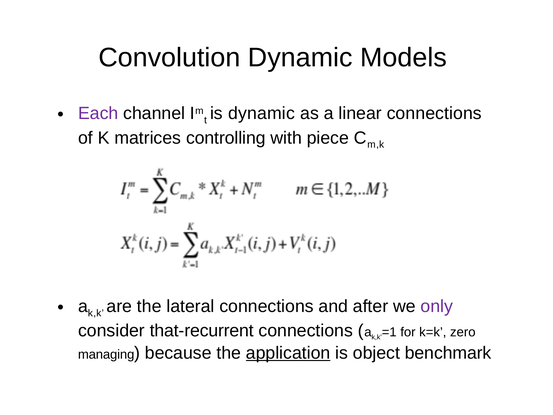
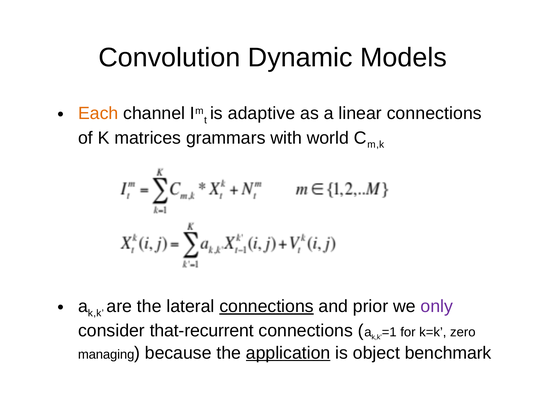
Each colour: purple -> orange (98, 113)
is dynamic: dynamic -> adaptive (262, 113)
controlling: controlling -> grammars (226, 138)
piece: piece -> world (328, 138)
connections underline: none -> present (267, 306)
after: after -> prior (371, 306)
